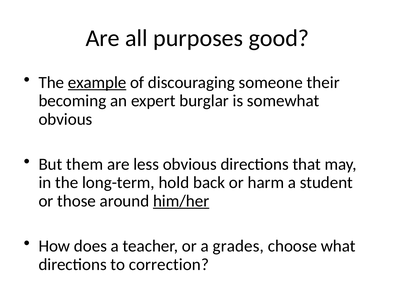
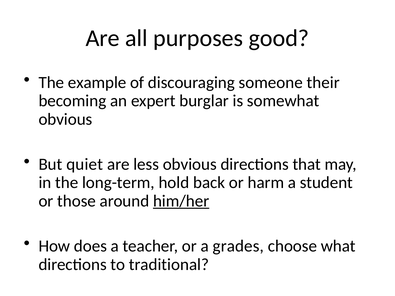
example underline: present -> none (97, 82)
them: them -> quiet (85, 164)
correction: correction -> traditional (169, 265)
